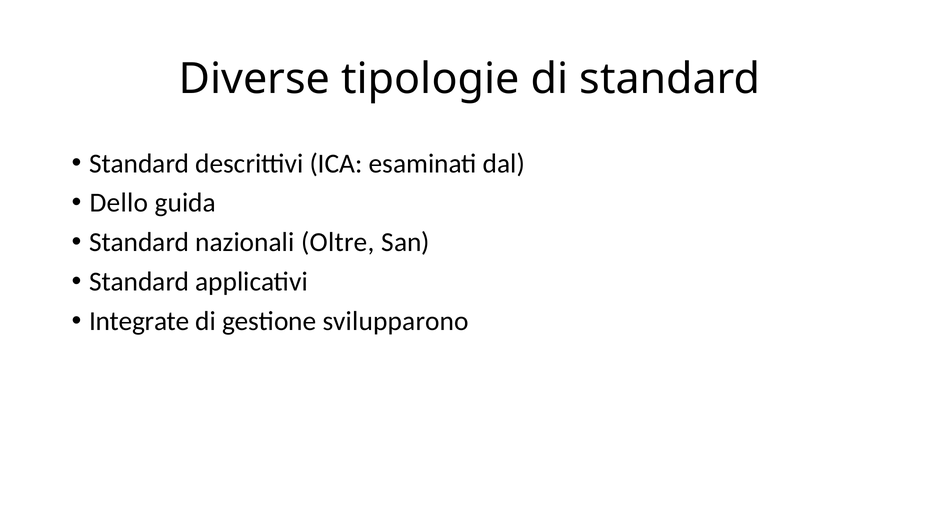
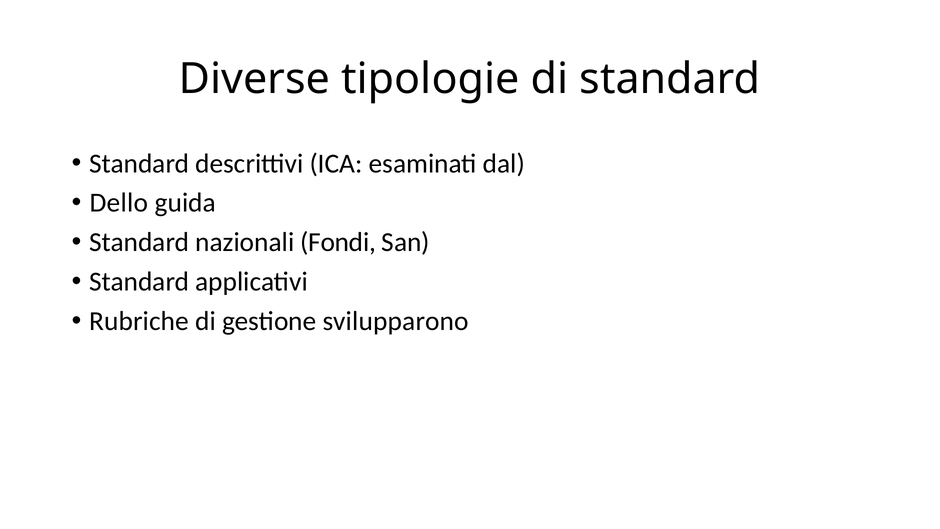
Oltre: Oltre -> Fondi (338, 242)
Integrate: Integrate -> Rubriche (139, 321)
